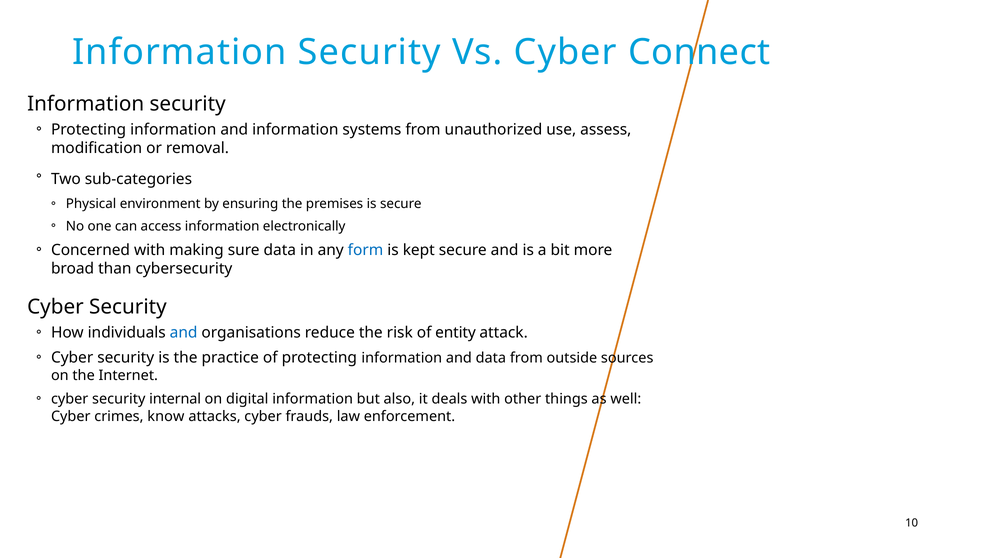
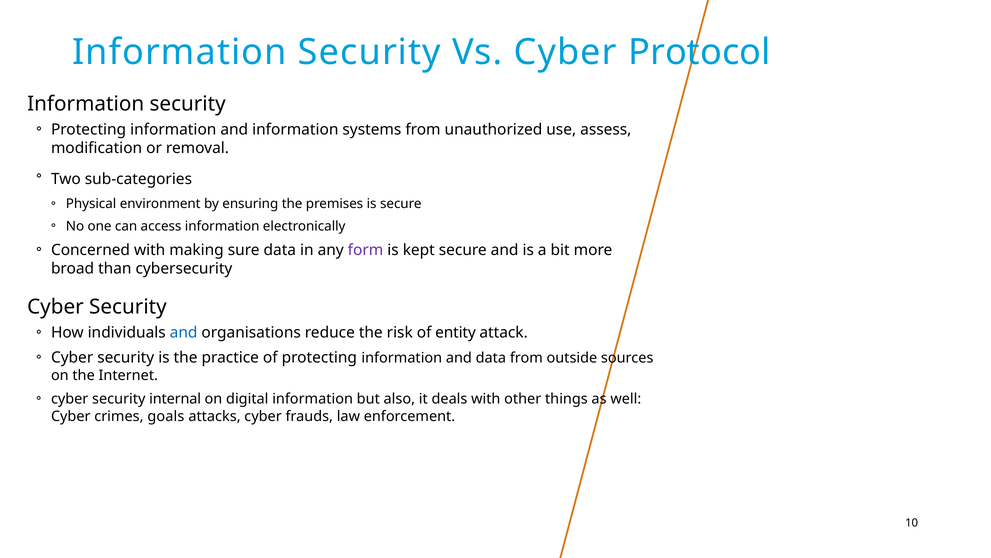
Connect: Connect -> Protocol (699, 52)
form colour: blue -> purple (366, 250)
know: know -> goals (166, 416)
